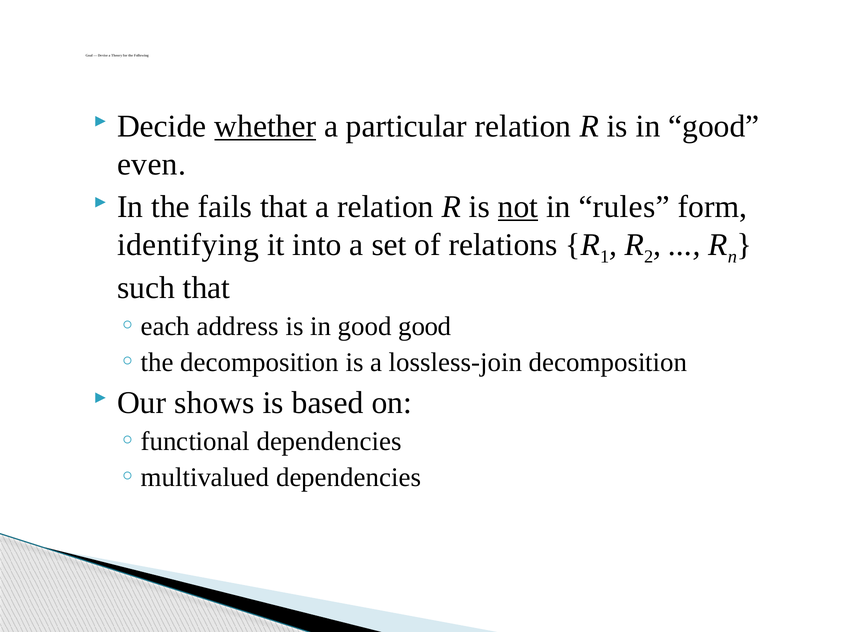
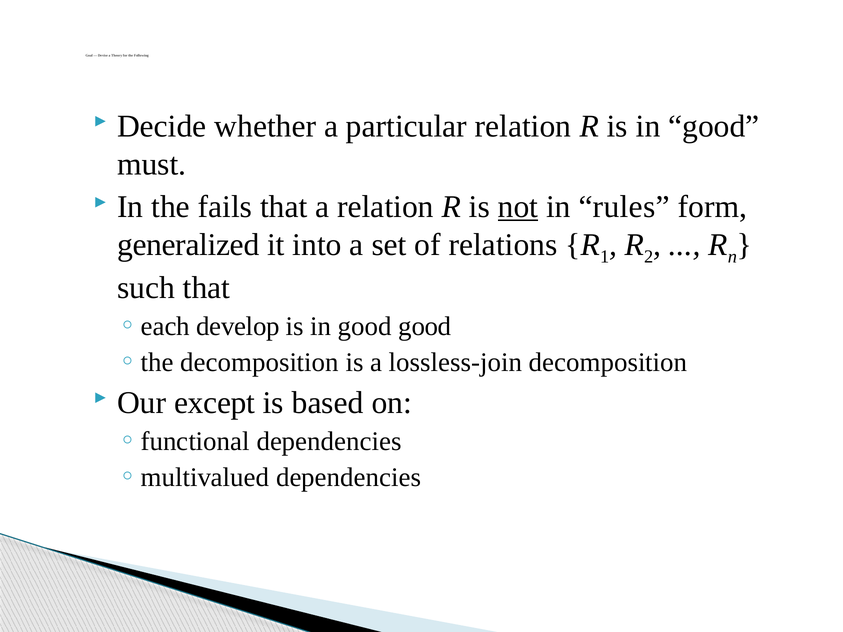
whether underline: present -> none (265, 126)
even: even -> must (152, 164)
identifying: identifying -> generalized (188, 245)
address: address -> develop (238, 327)
shows: shows -> except (215, 403)
